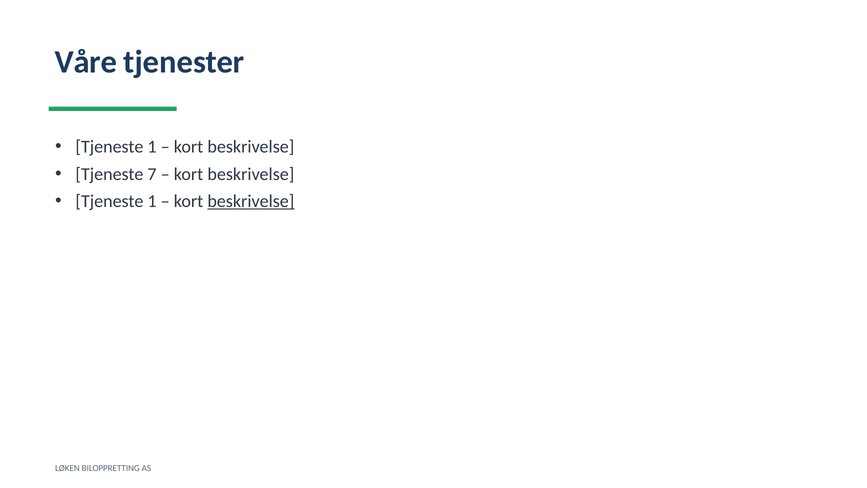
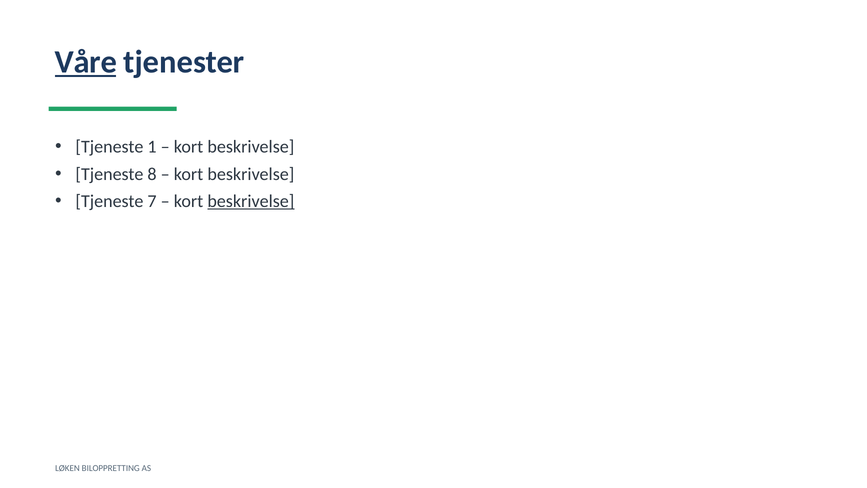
Våre underline: none -> present (86, 62)
7: 7 -> 8 (152, 174)
1: 1 -> 7 (152, 201)
